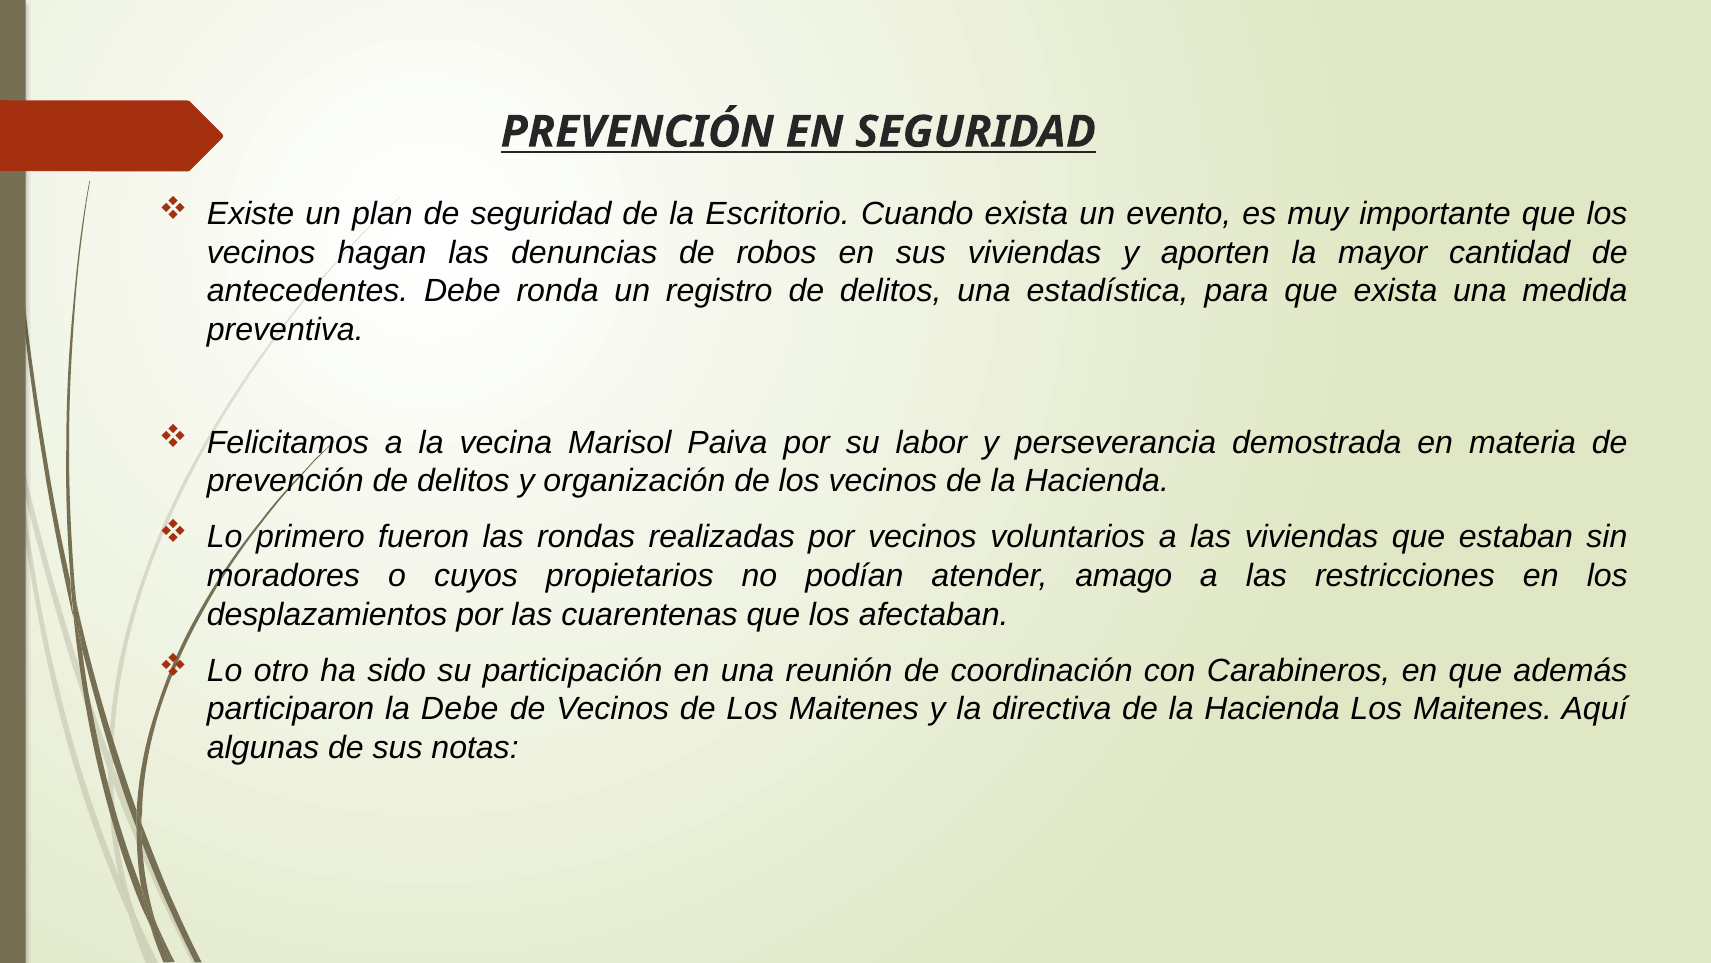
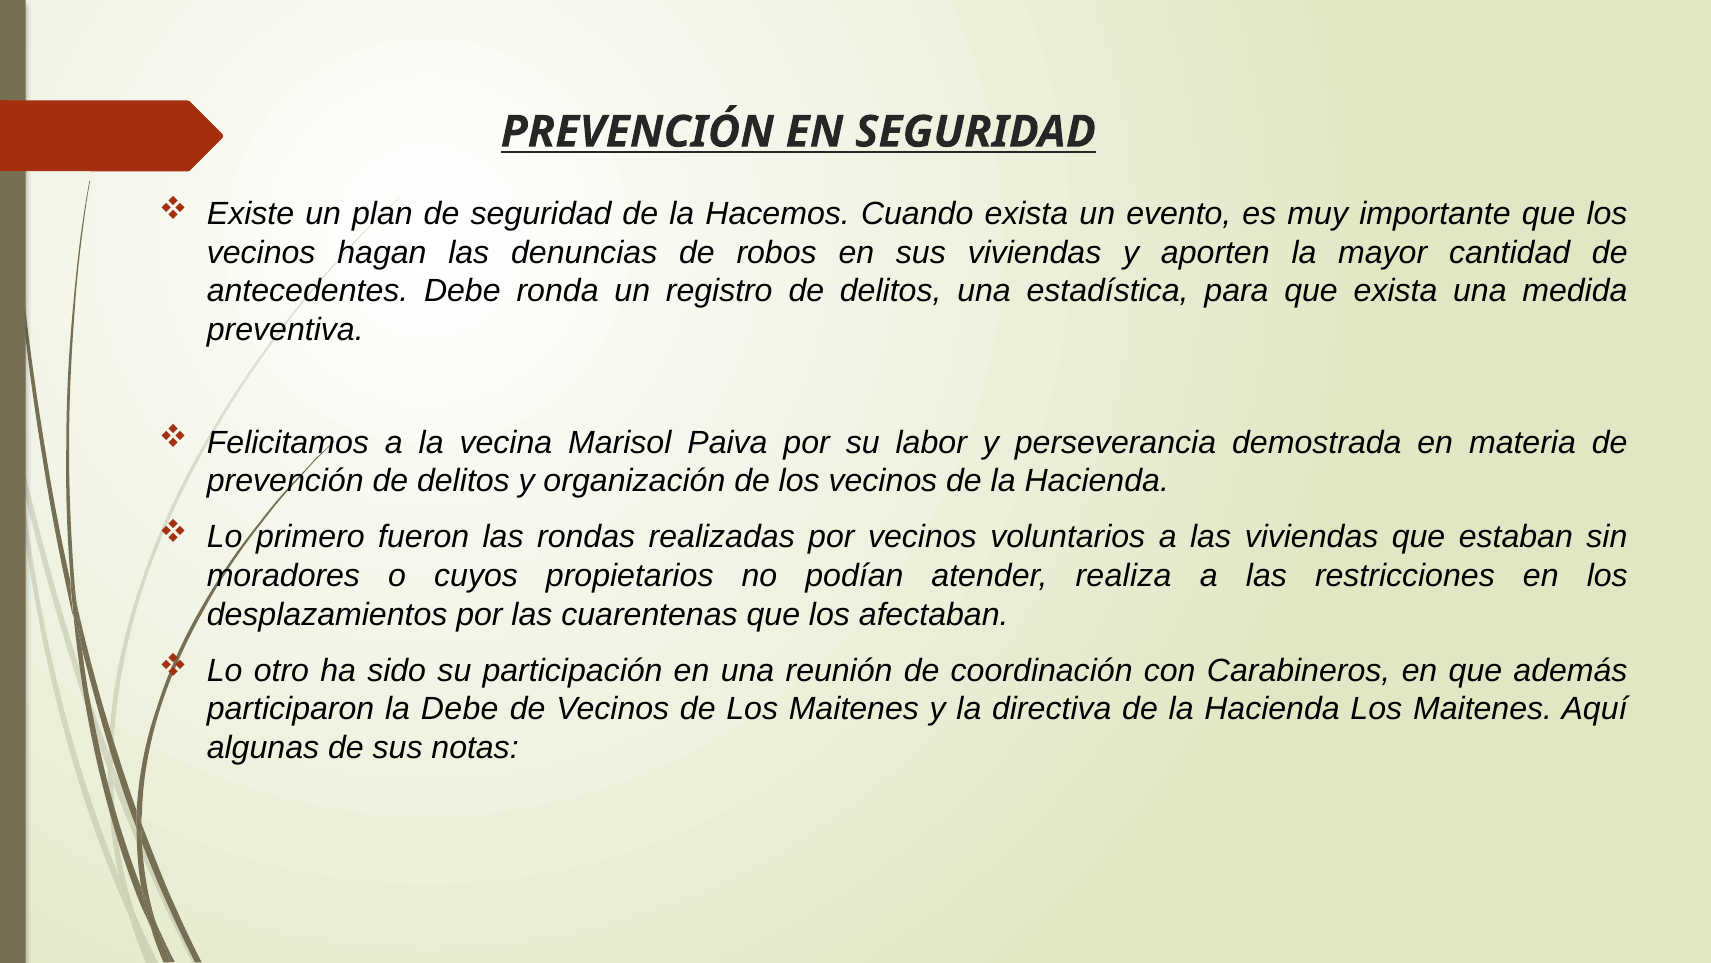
Escritorio: Escritorio -> Hacemos (778, 214)
amago: amago -> realiza (1124, 576)
